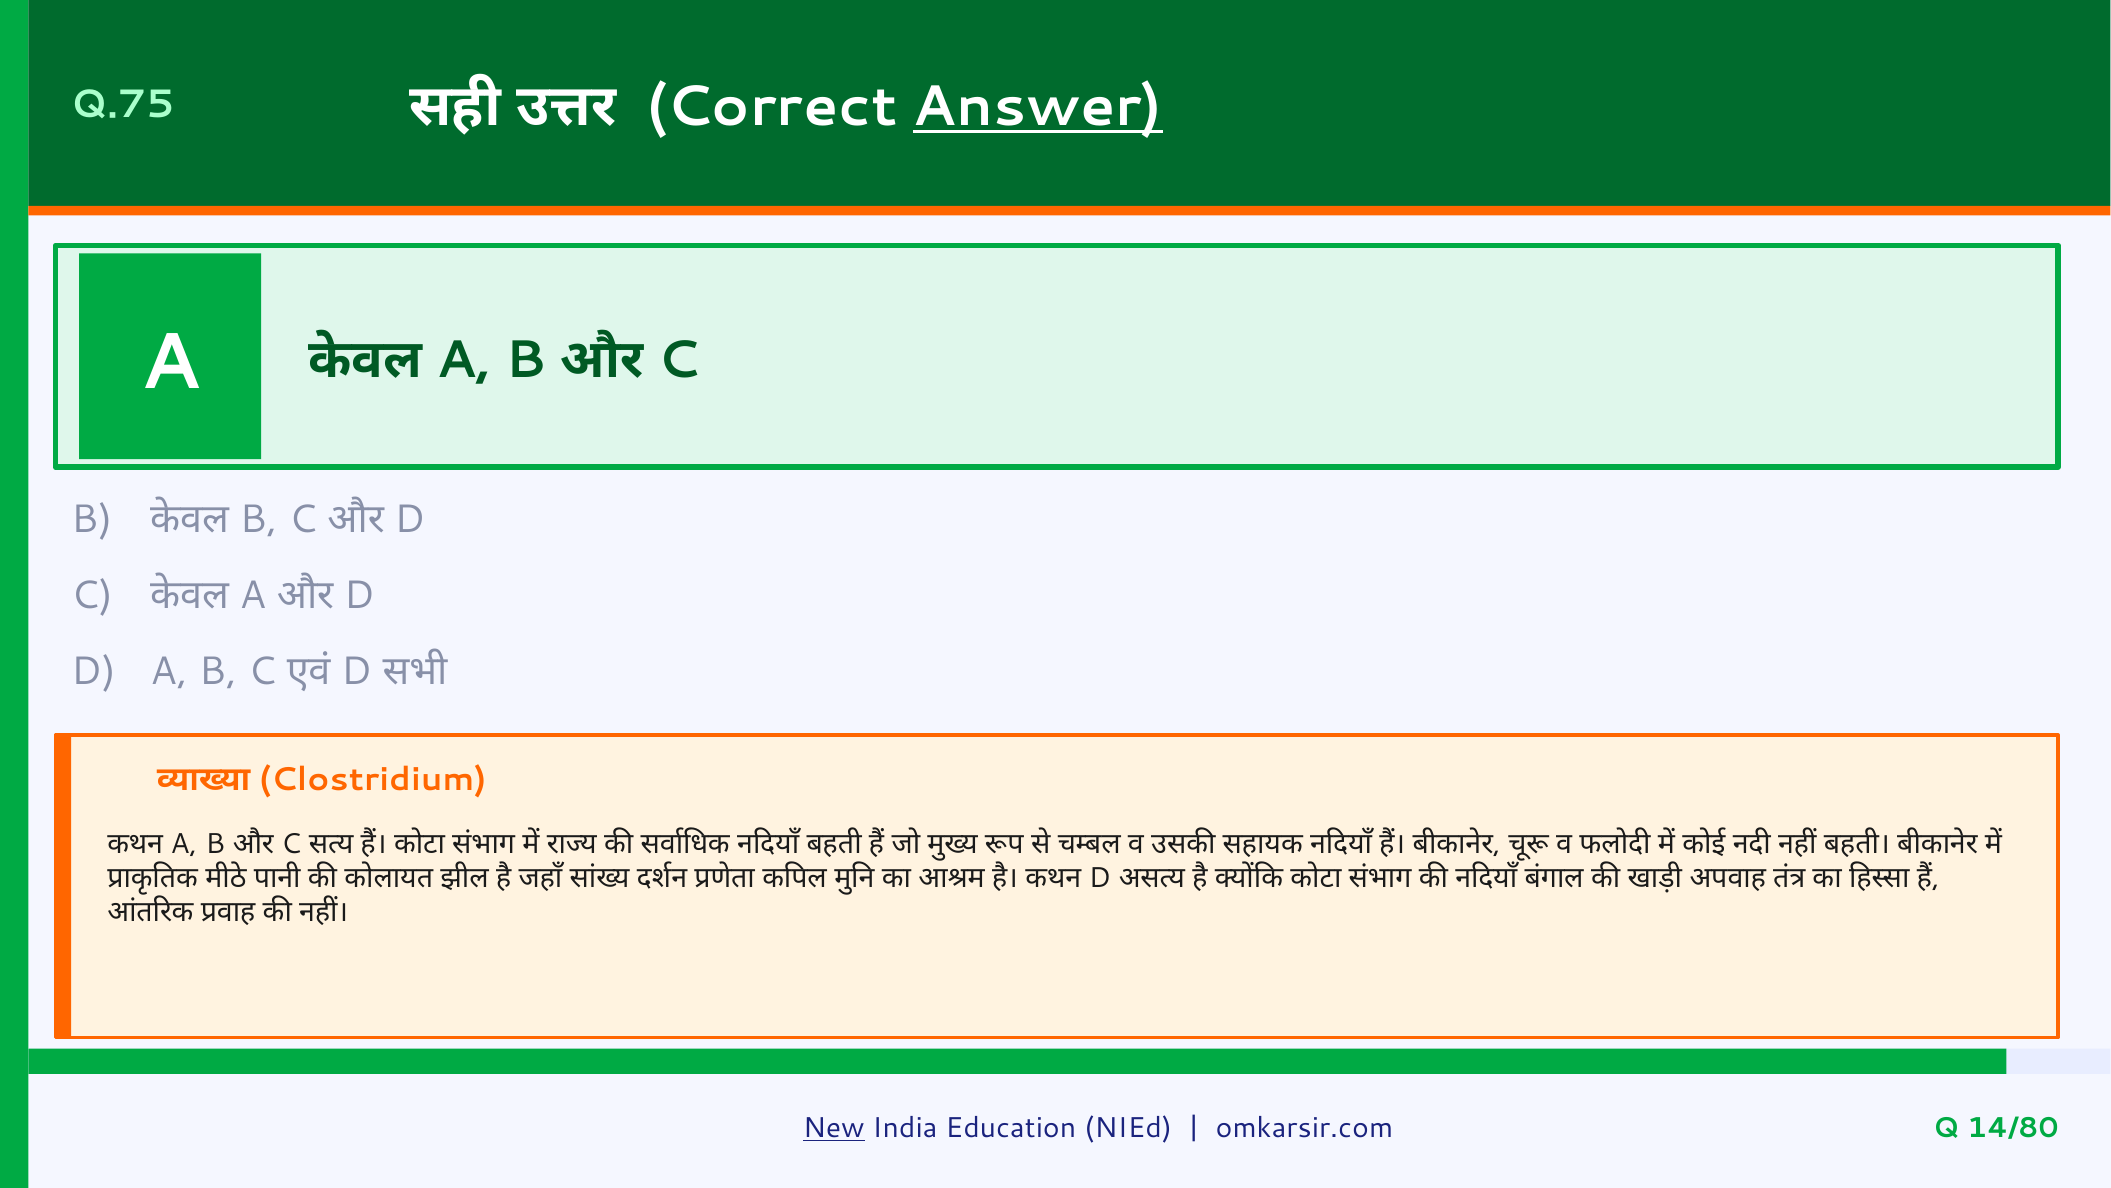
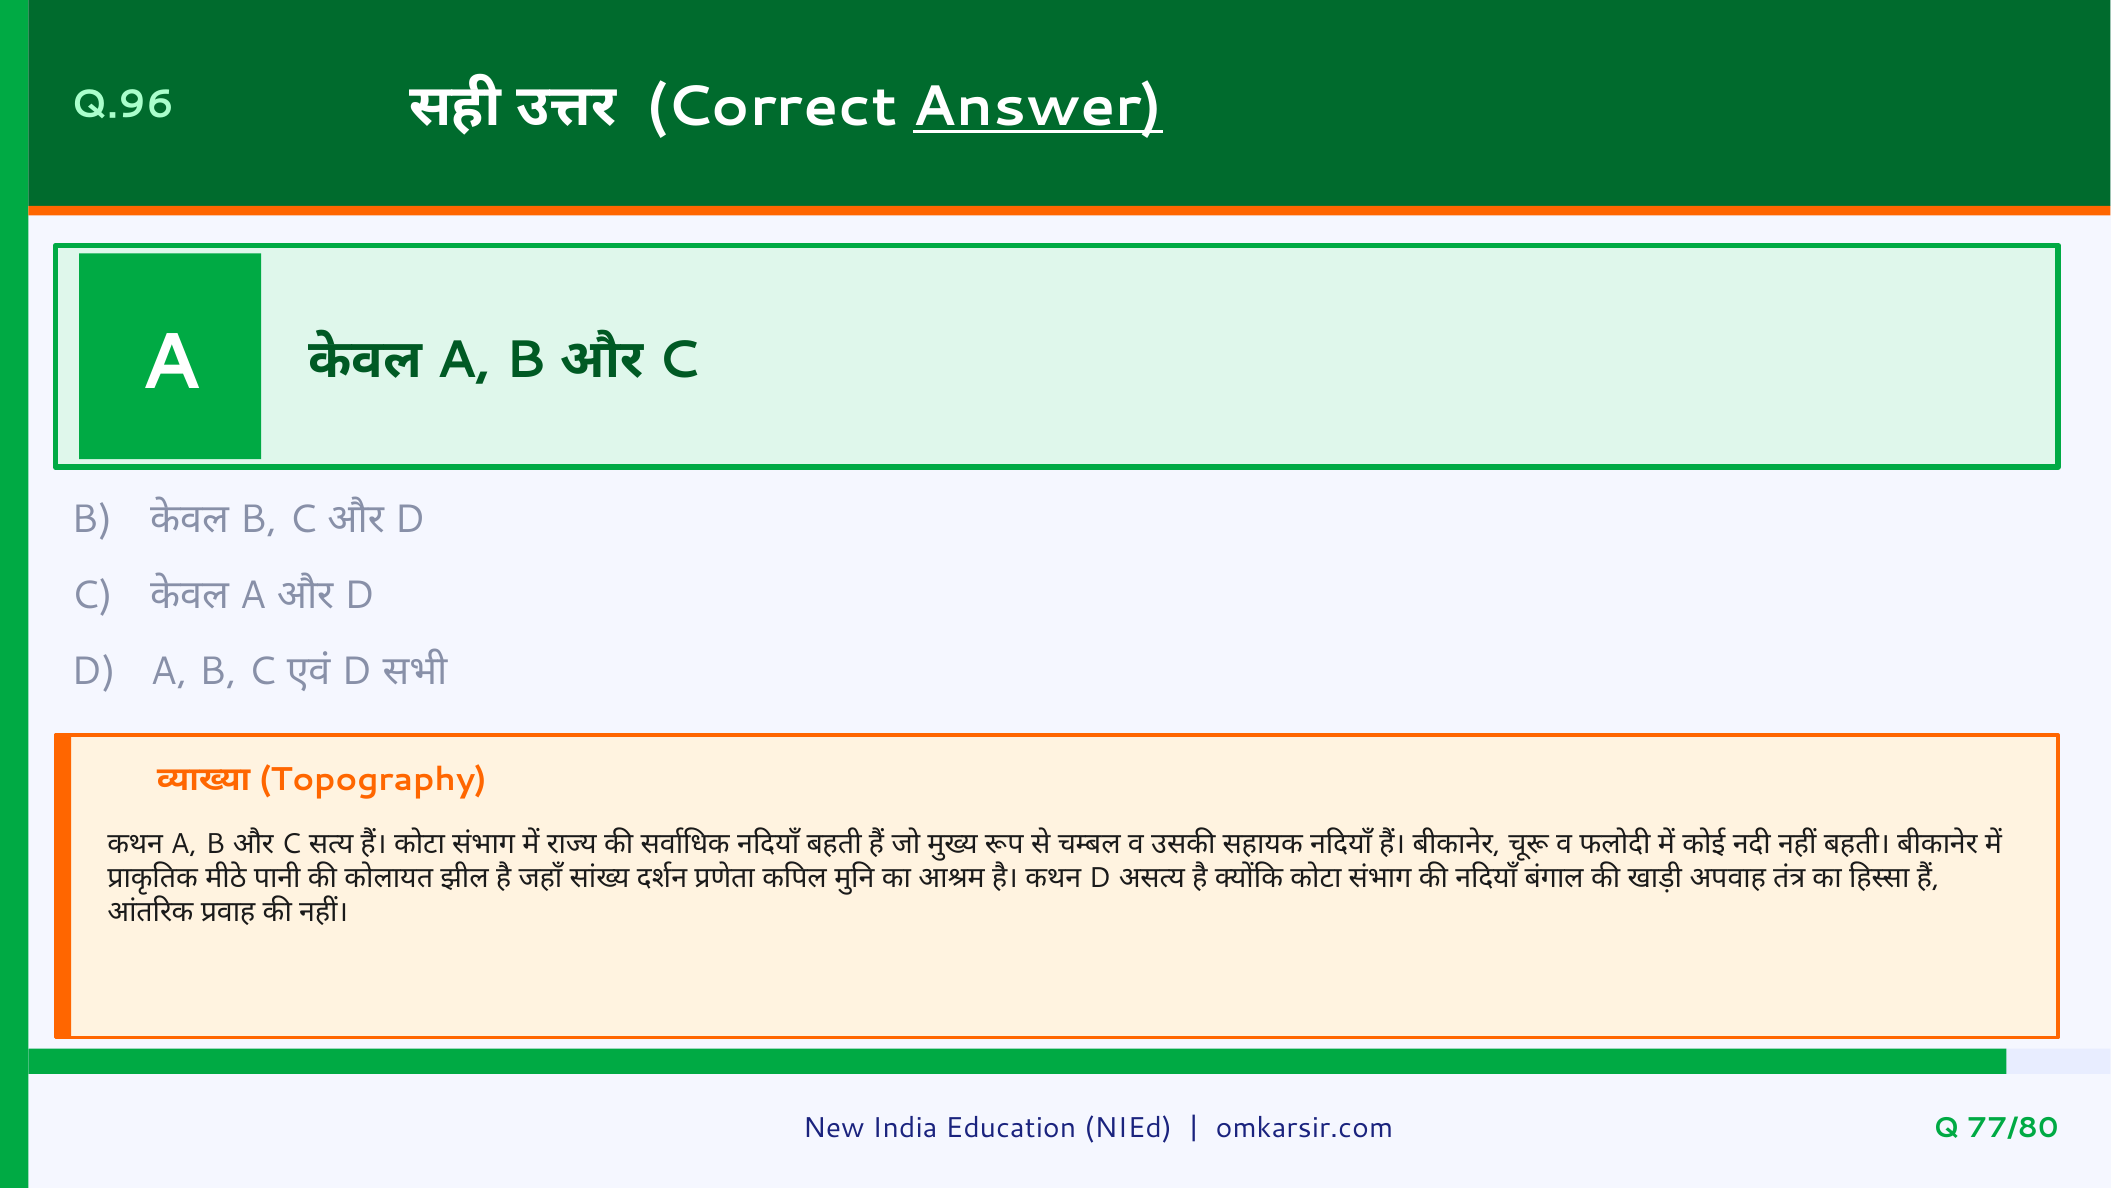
Q.75: Q.75 -> Q.96 (123, 104)
Clostridium: Clostridium -> Topography (373, 780)
New underline: present -> none (834, 1128)
14/80: 14/80 -> 77/80 (2013, 1128)
